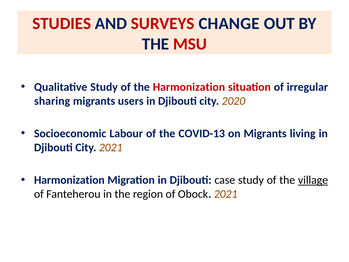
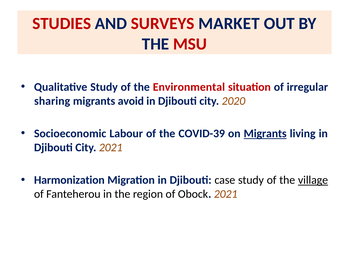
CHANGE: CHANGE -> MARKET (229, 24)
the Harmonization: Harmonization -> Environmental (189, 87)
users: users -> avoid (131, 101)
COVID-13: COVID-13 -> COVID-39 (202, 133)
Migrants underline: none -> present (265, 133)
